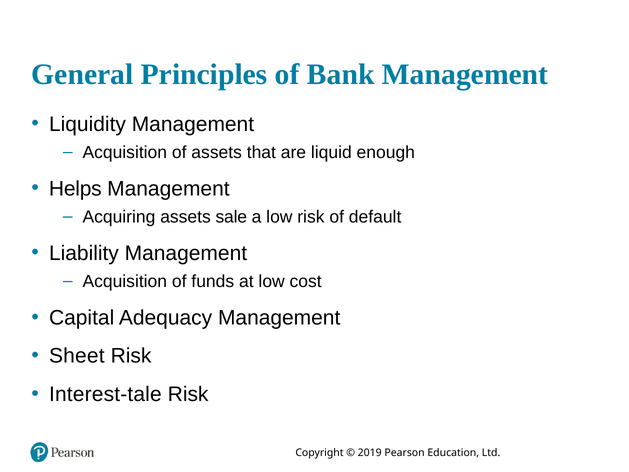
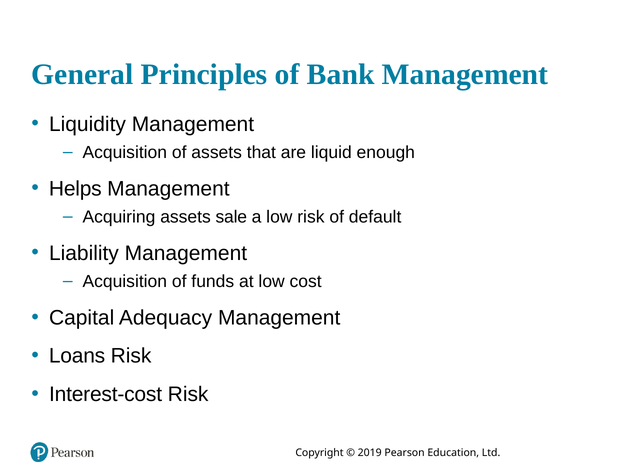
Sheet: Sheet -> Loans (77, 356)
Interest-tale: Interest-tale -> Interest-cost (106, 394)
